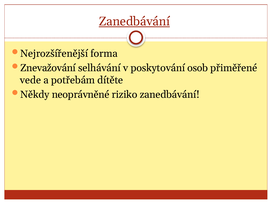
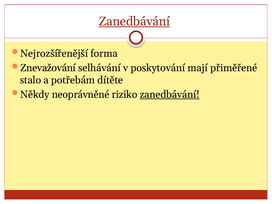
osob: osob -> mají (198, 68)
vede: vede -> stalo (30, 80)
zanedbávání underline: none -> present (170, 94)
